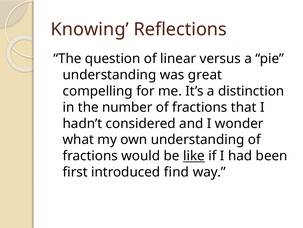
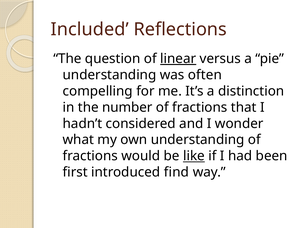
Knowing: Knowing -> Included (90, 29)
linear underline: none -> present (178, 58)
great: great -> often (205, 75)
